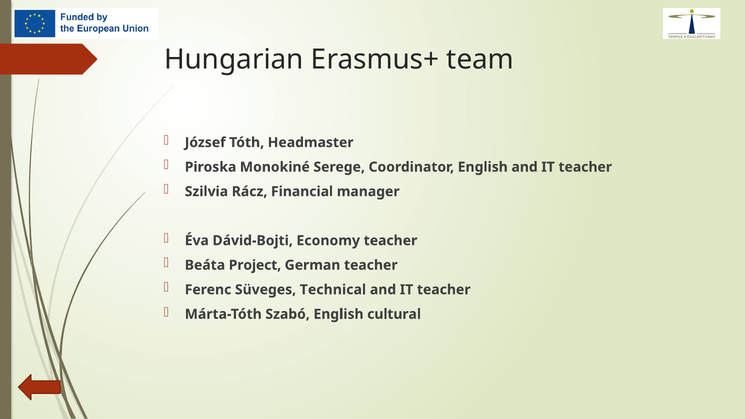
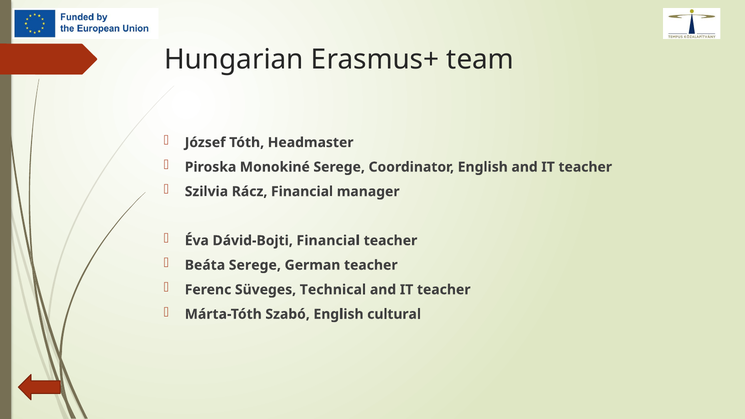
Dávid-Bojti Economy: Economy -> Financial (328, 241)
Beáta Project: Project -> Serege (255, 265)
